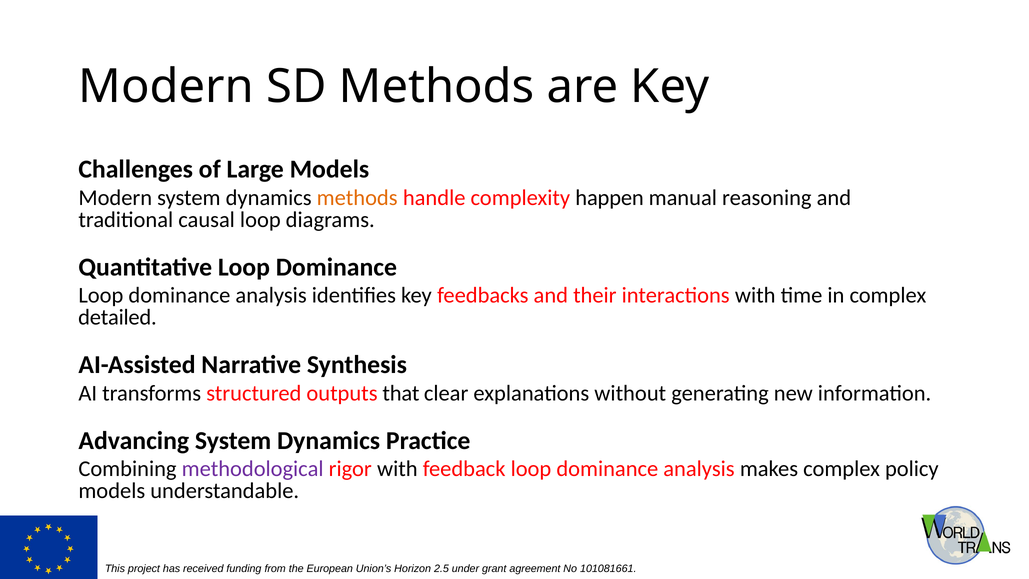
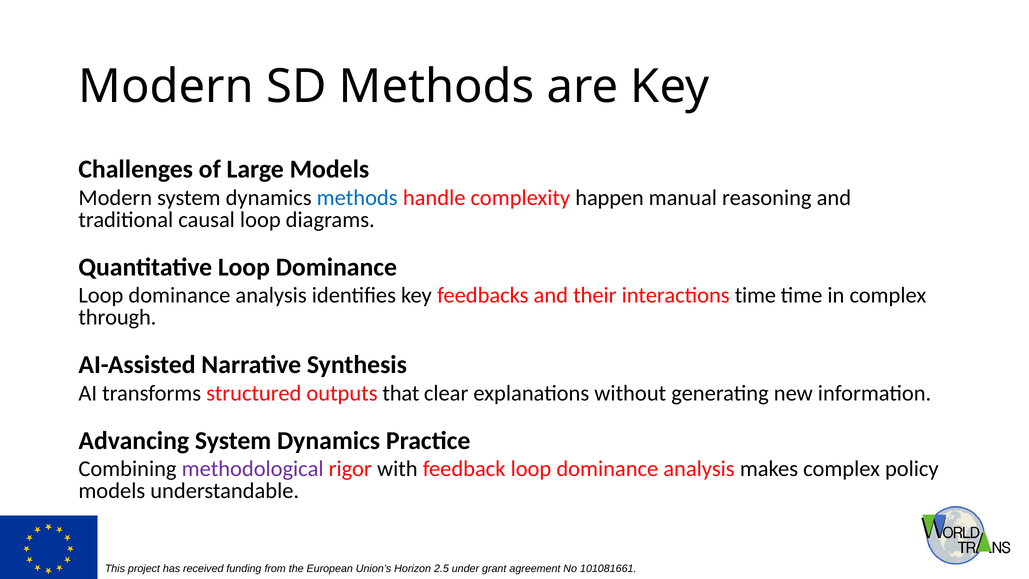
methods colour: orange -> blue (357, 198)
interactions with: with -> time (755, 295)
detailed: detailed -> through (117, 317)
